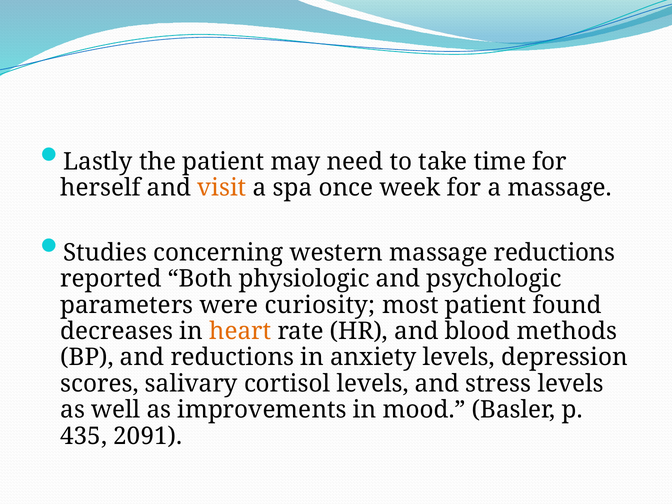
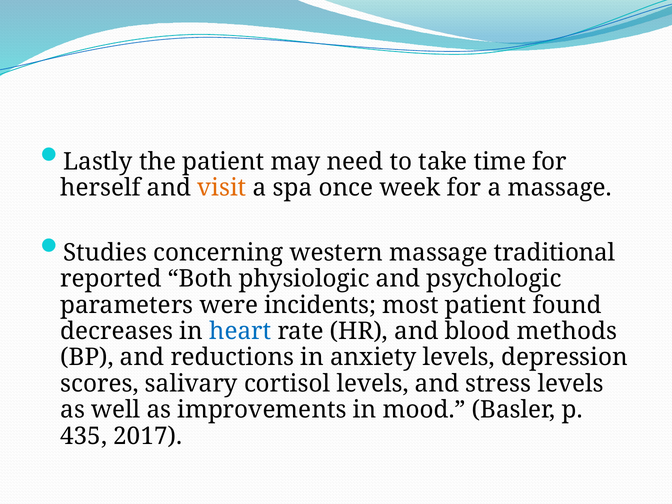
massage reductions: reductions -> traditional (555, 253)
curiosity: curiosity -> incidents (320, 305)
heart colour: orange -> blue (240, 331)
2091: 2091 -> 2017 (148, 436)
